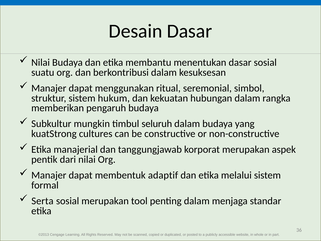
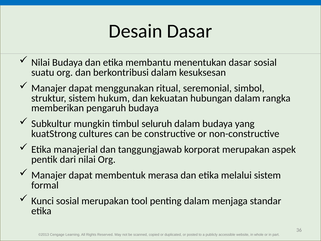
adaptif: adaptif -> merasa (163, 175)
Serta: Serta -> Kunci (43, 201)
